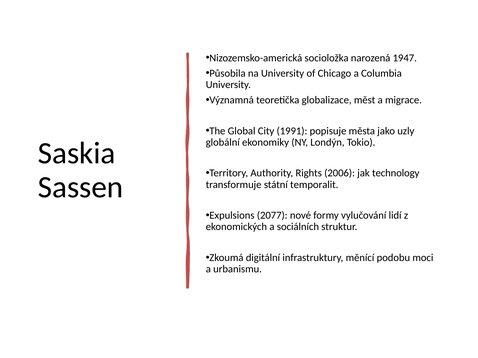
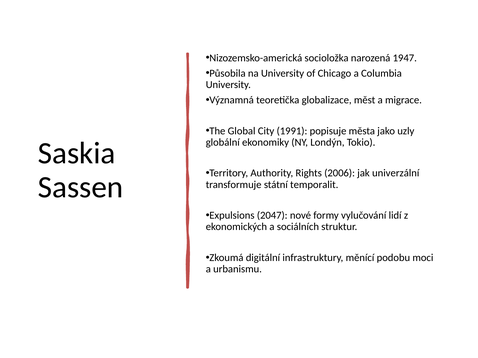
technology: technology -> univerzální (396, 173)
2077: 2077 -> 2047 (272, 216)
